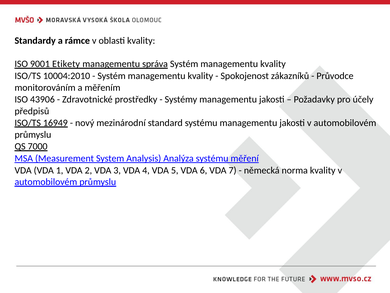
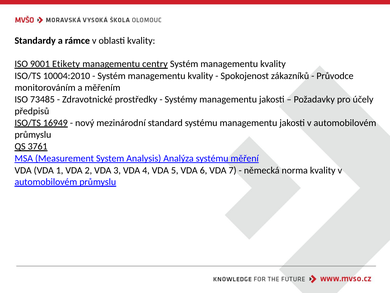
správa: správa -> centry (155, 64)
43906: 43906 -> 73485 (42, 99)
7000: 7000 -> 3761 (38, 146)
